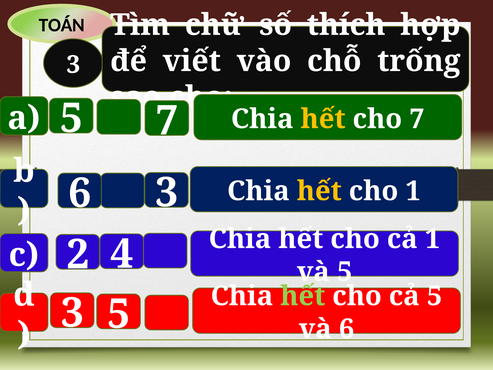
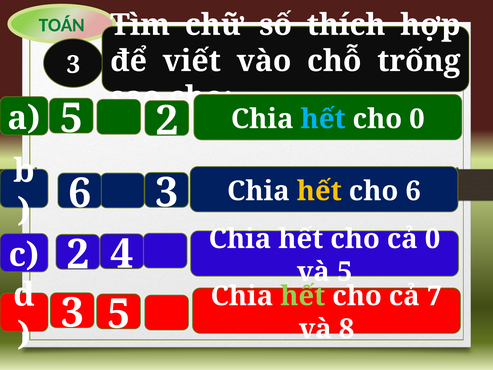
TOÁN colour: black -> green (62, 25)
5 7: 7 -> 2 (167, 121)
hết colour: yellow -> light blue (323, 119)
cho 7: 7 -> 0 (417, 119)
cho 1: 1 -> 6 (413, 191)
cả 1: 1 -> 0 (433, 239)
cả 5: 5 -> 7 (434, 296)
và 6: 6 -> 8 (347, 329)
